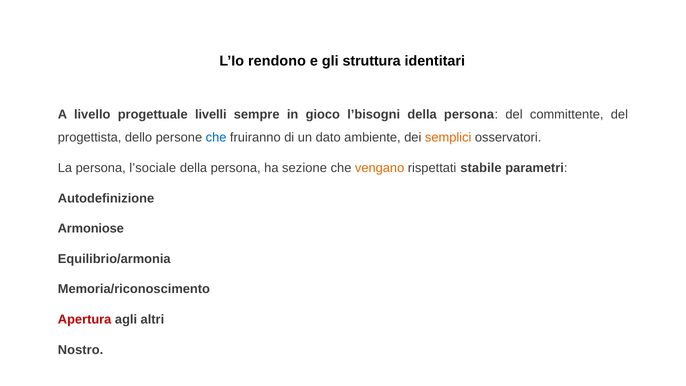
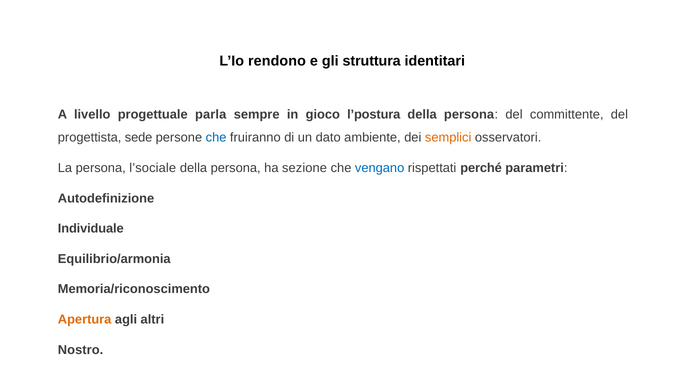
livelli: livelli -> parla (211, 114)
l’bisogni: l’bisogni -> l’postura (374, 114)
dello: dello -> sede (139, 138)
vengano colour: orange -> blue (380, 168)
stabile: stabile -> perché (481, 168)
Armoniose: Armoniose -> Individuale (91, 228)
Apertura colour: red -> orange (85, 319)
